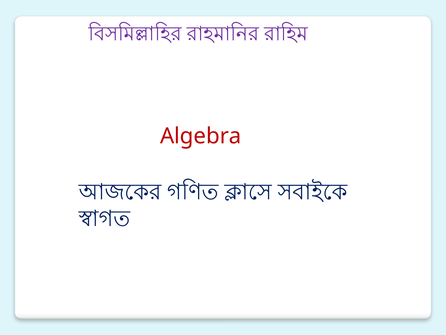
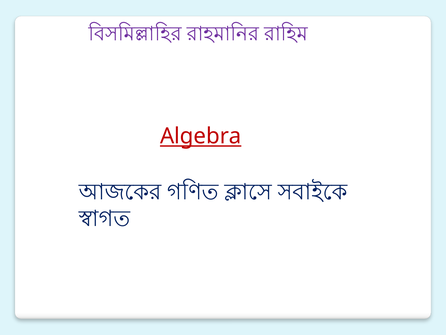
Algebra underline: none -> present (201, 136)
